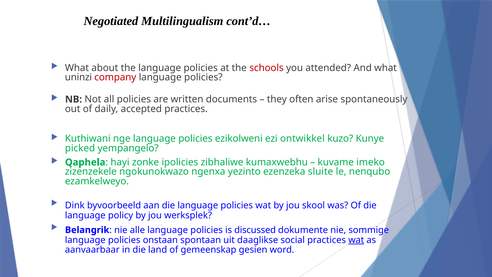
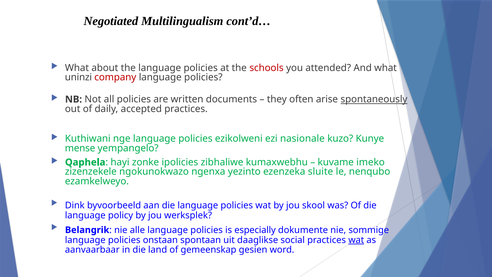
spontaneously underline: none -> present (374, 99)
ontwikkel: ontwikkel -> nasionale (302, 139)
picked: picked -> mense (80, 148)
discussed: discussed -> especially (255, 230)
